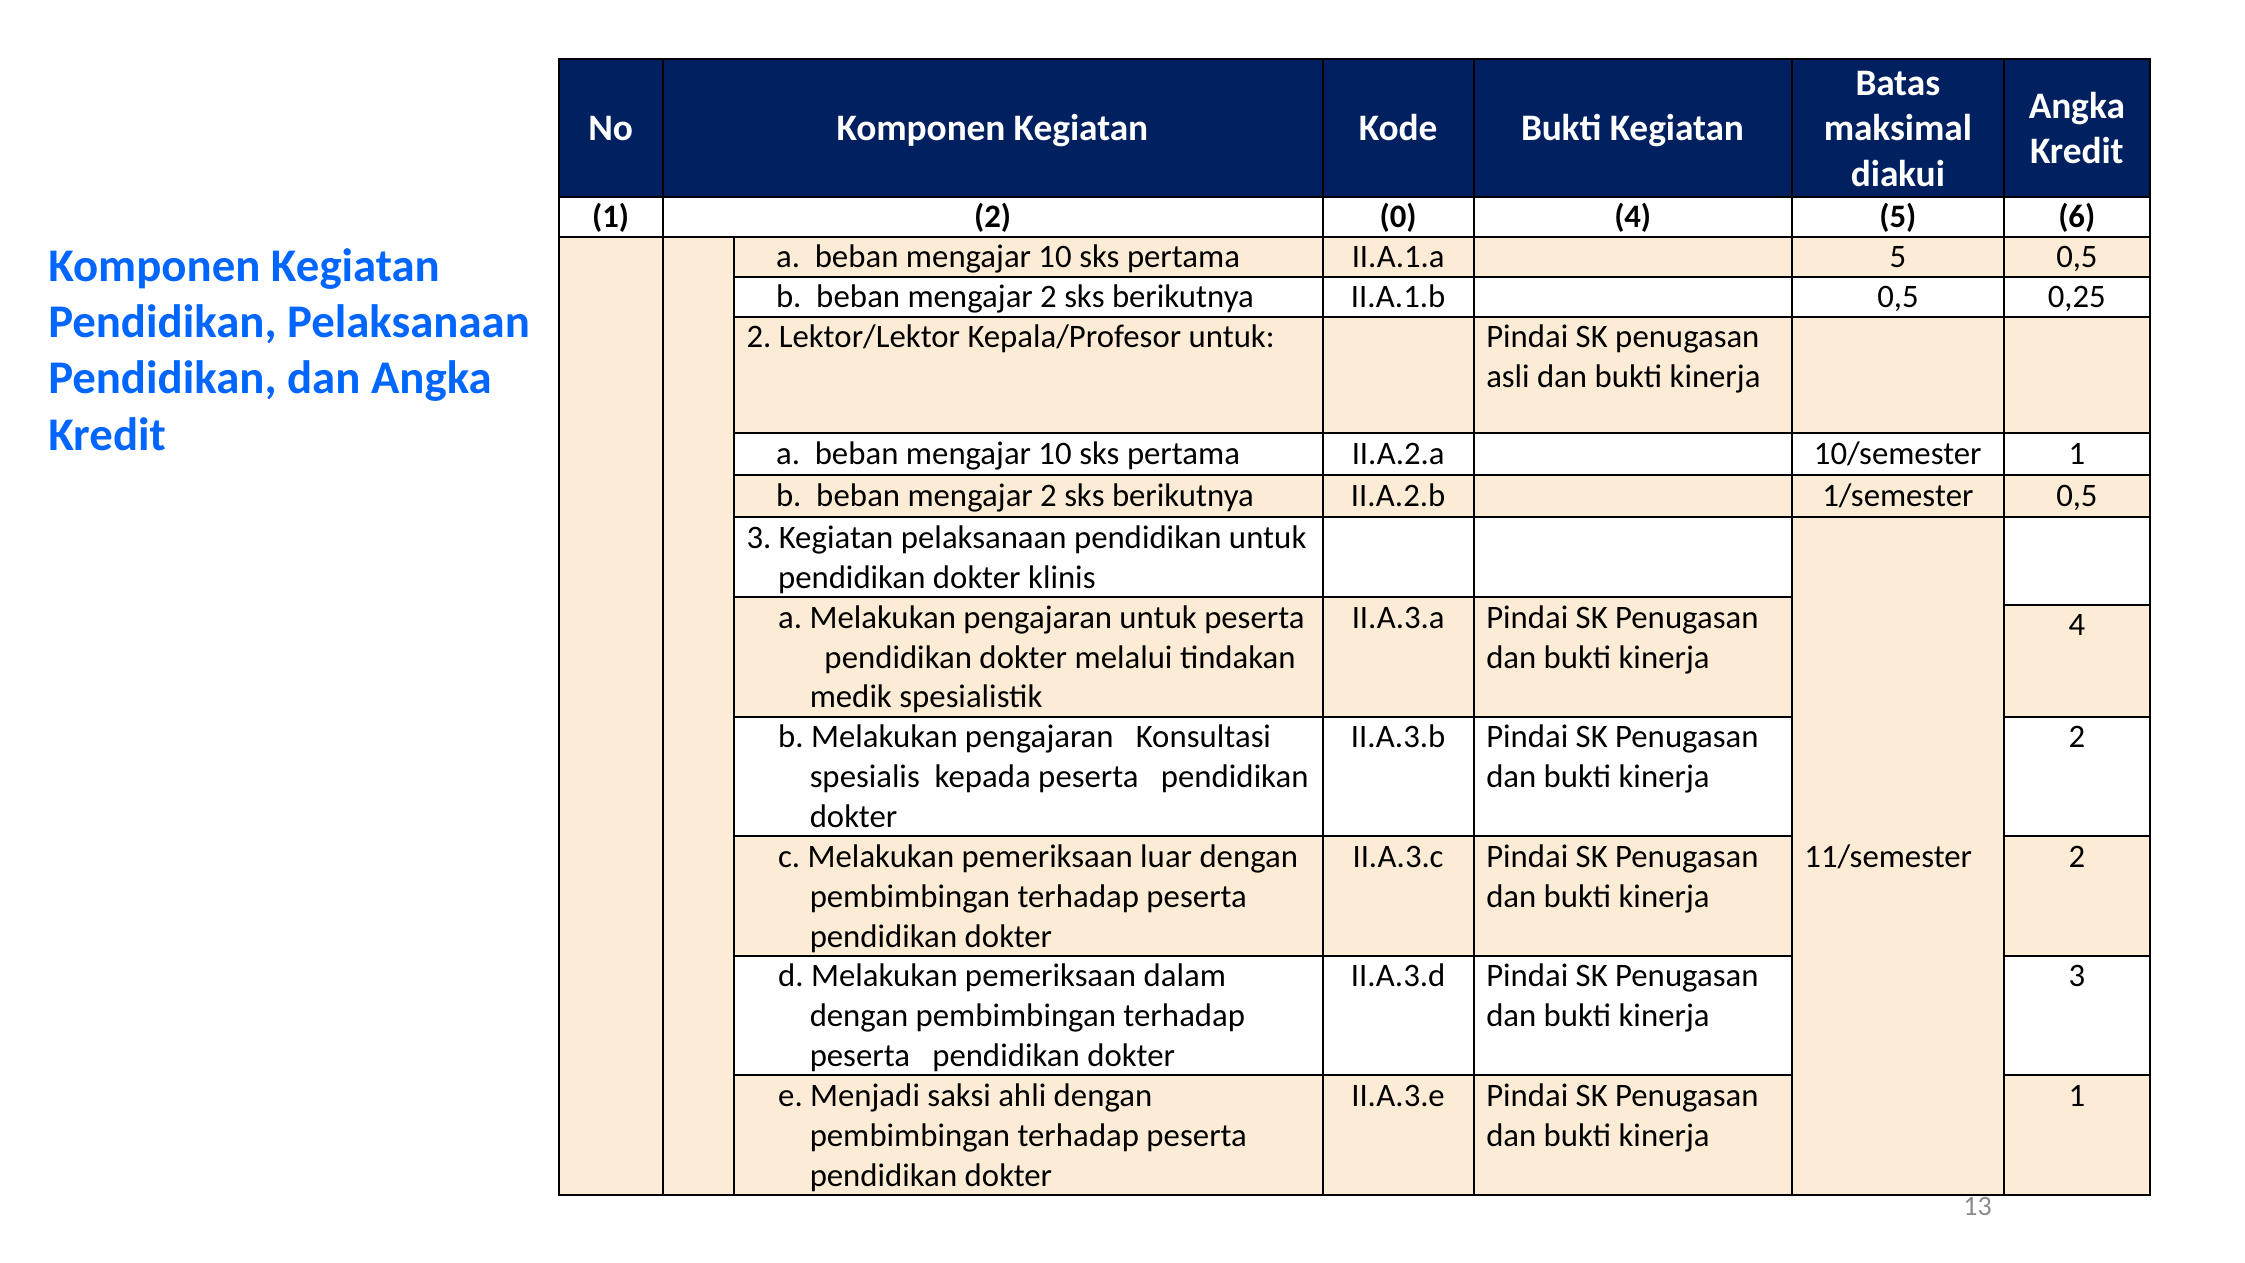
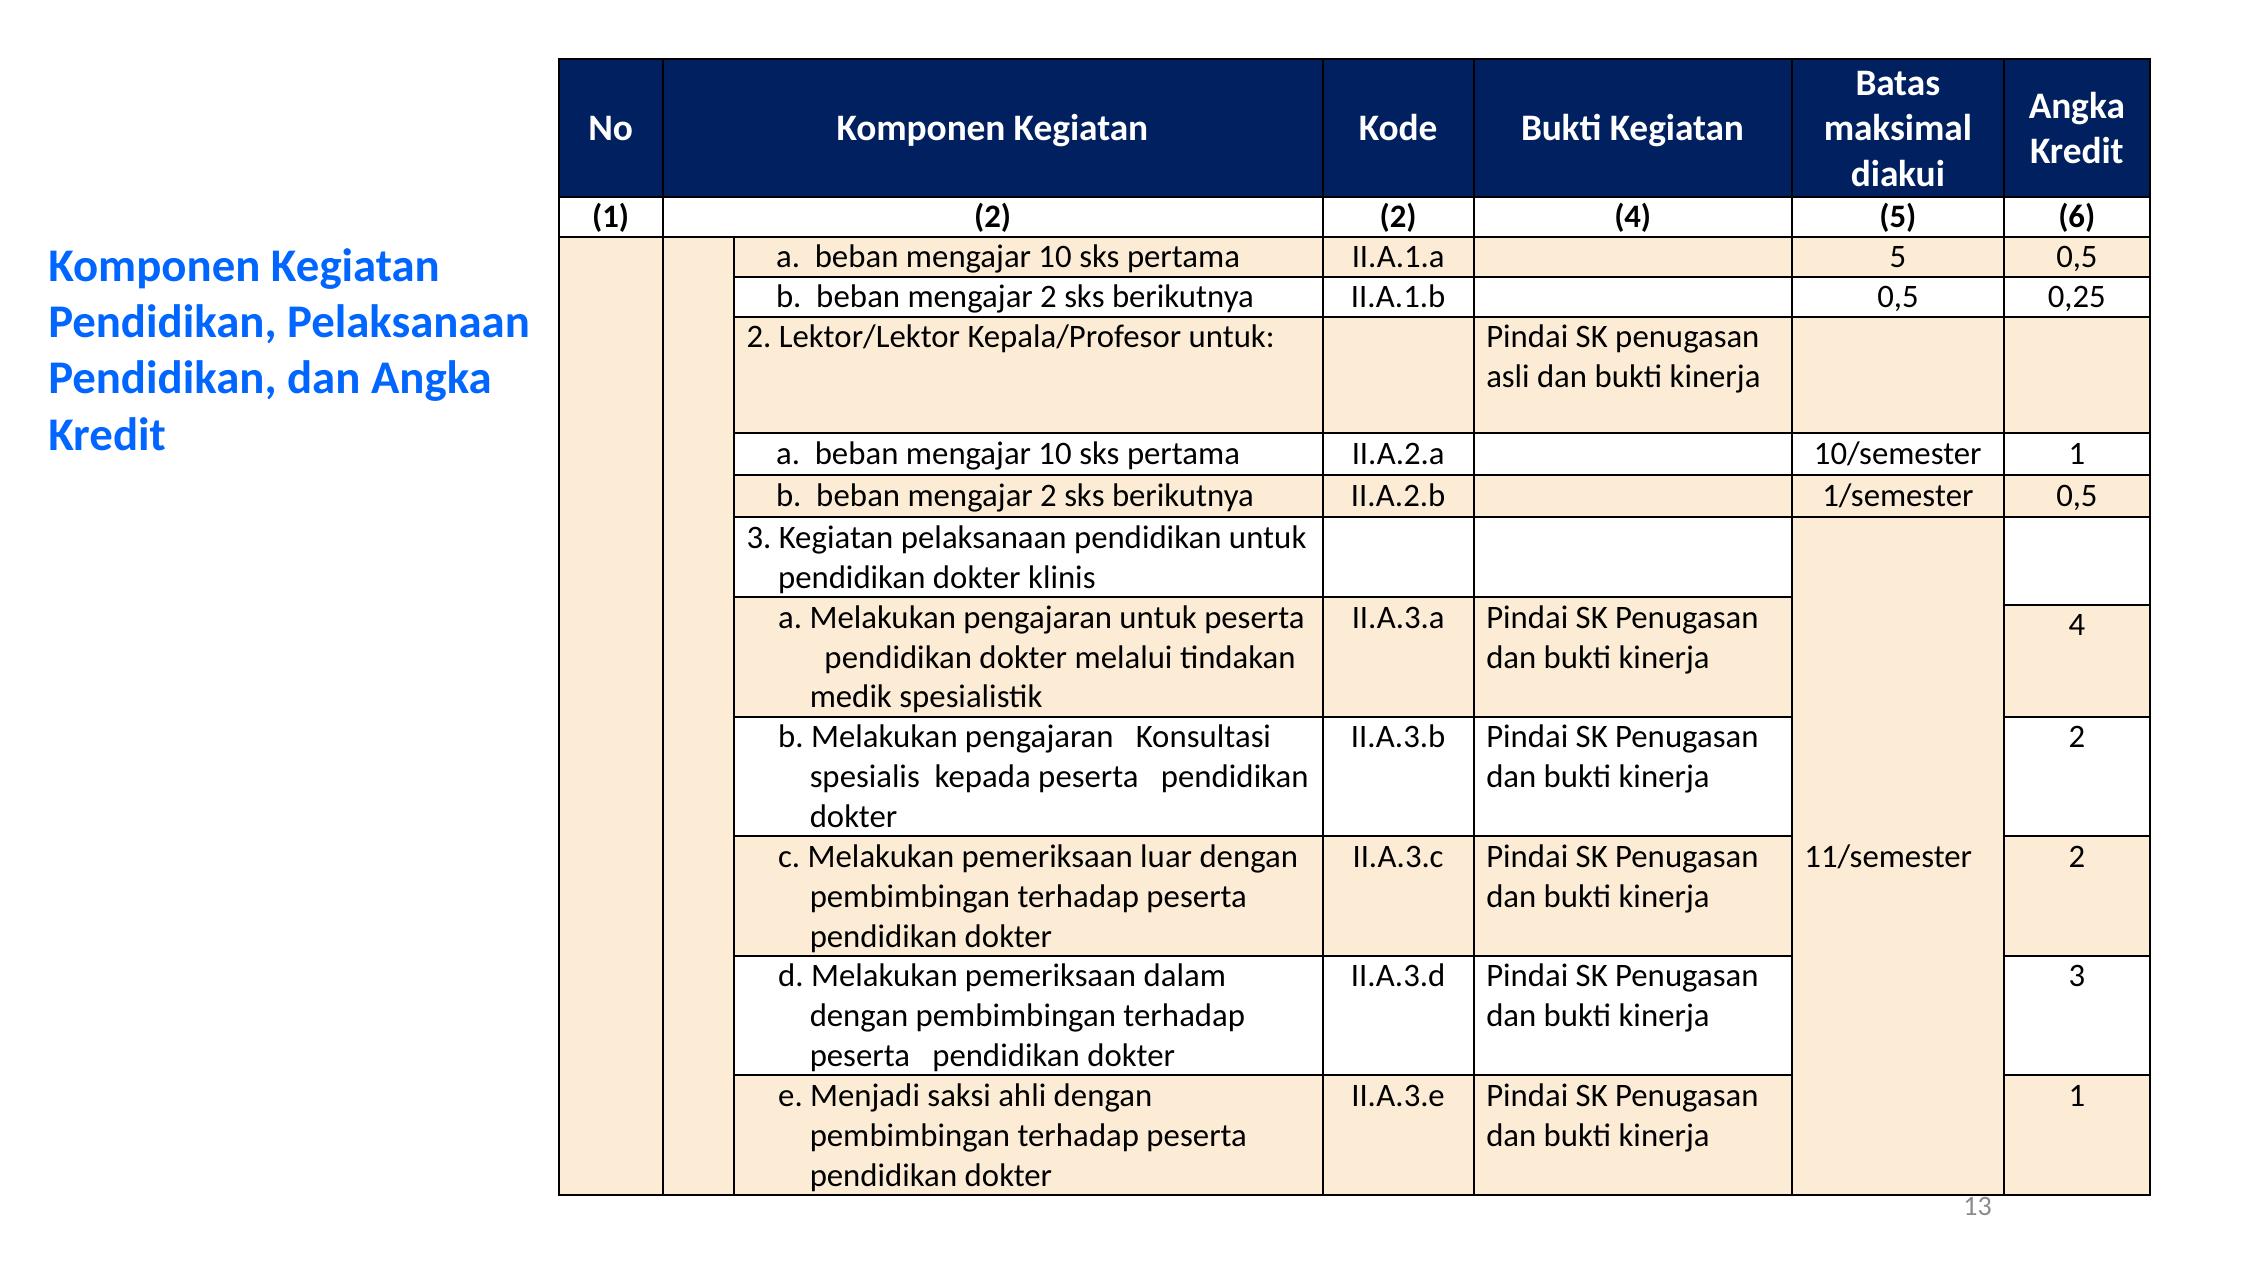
2 0: 0 -> 2 (1398, 217)
